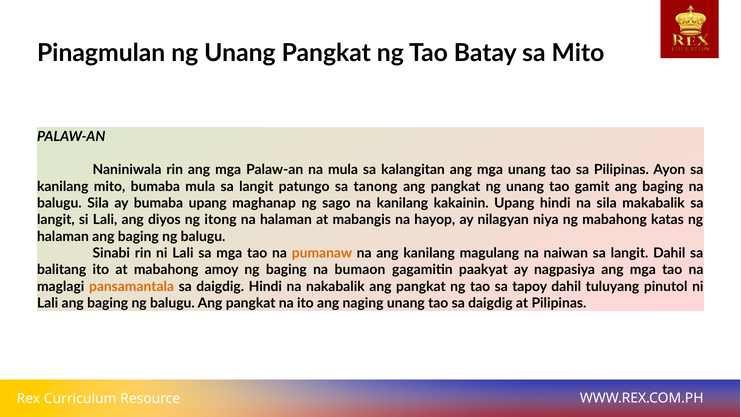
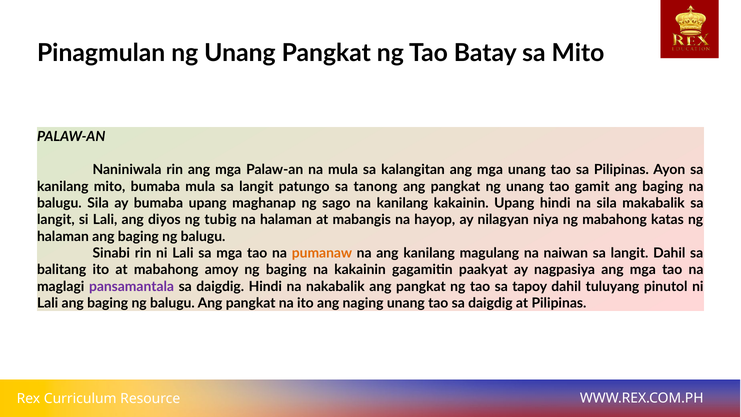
itong: itong -> tubig (221, 220)
na bumaon: bumaon -> kakainin (360, 270)
pansamantala colour: orange -> purple (132, 286)
